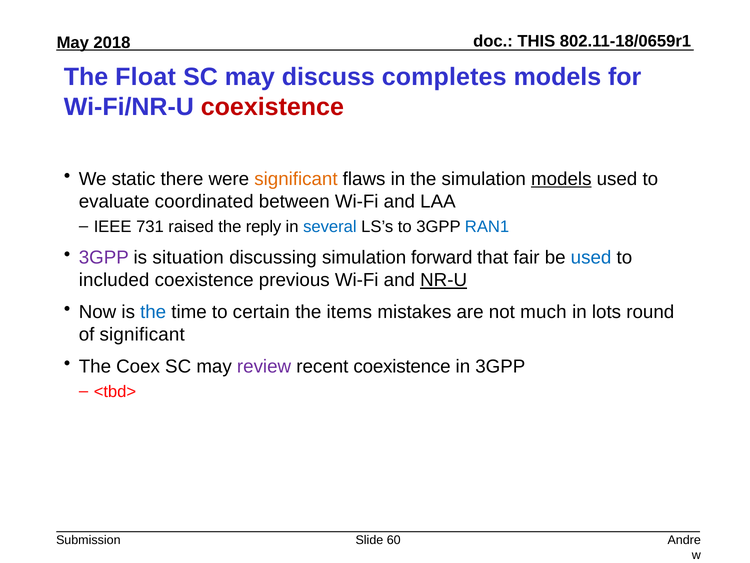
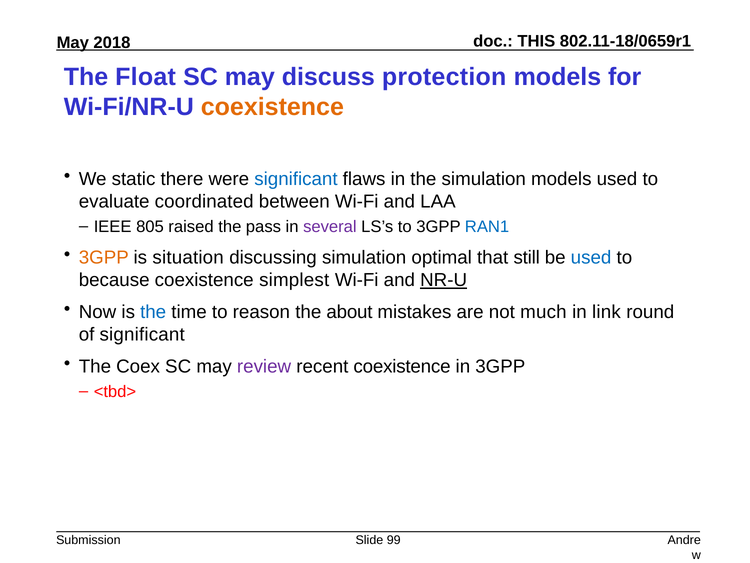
completes: completes -> protection (444, 77)
coexistence colour: red -> orange (272, 107)
significant colour: orange -> blue (296, 179)
models underline: present -> none (561, 179)
731: 731 -> 805 (150, 227)
reply: reply -> pass (263, 227)
several colour: blue -> purple (330, 227)
3GPP colour: purple -> orange (104, 257)
forward: forward -> optimal (442, 257)
fair: fair -> still (527, 257)
included: included -> because (114, 280)
previous: previous -> simplest (294, 280)
certain: certain -> reason (261, 312)
items: items -> about (349, 312)
lots: lots -> link (606, 312)
60: 60 -> 99 (394, 539)
